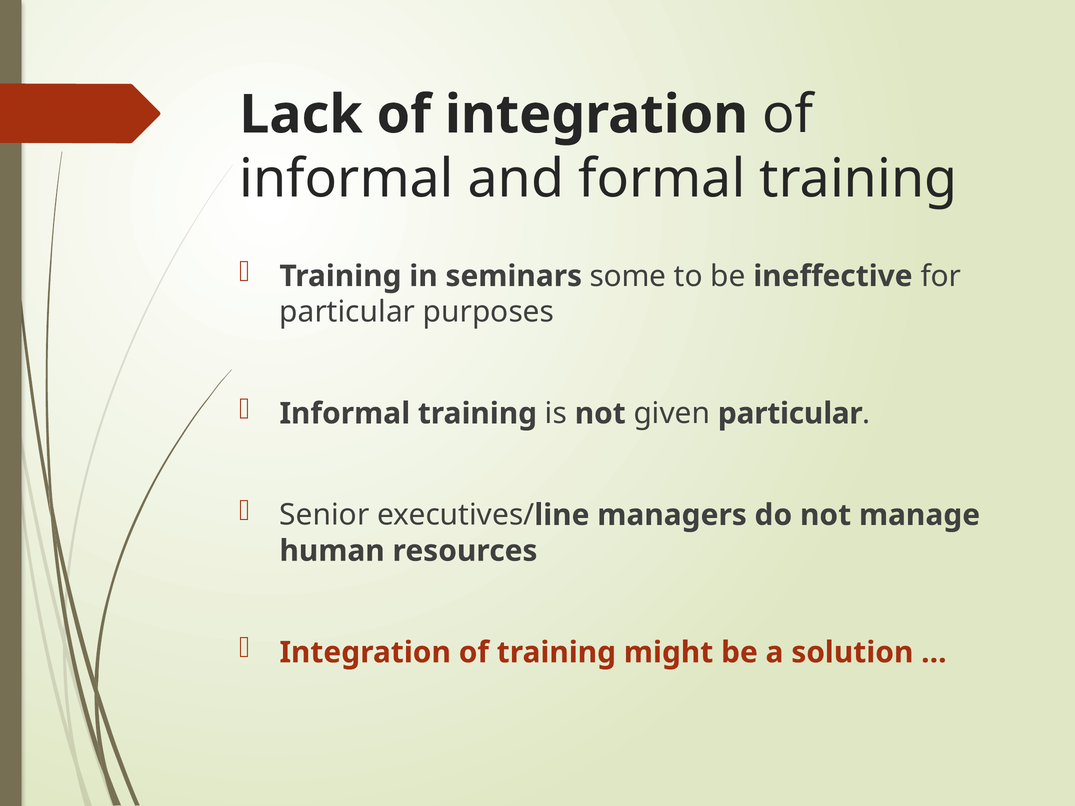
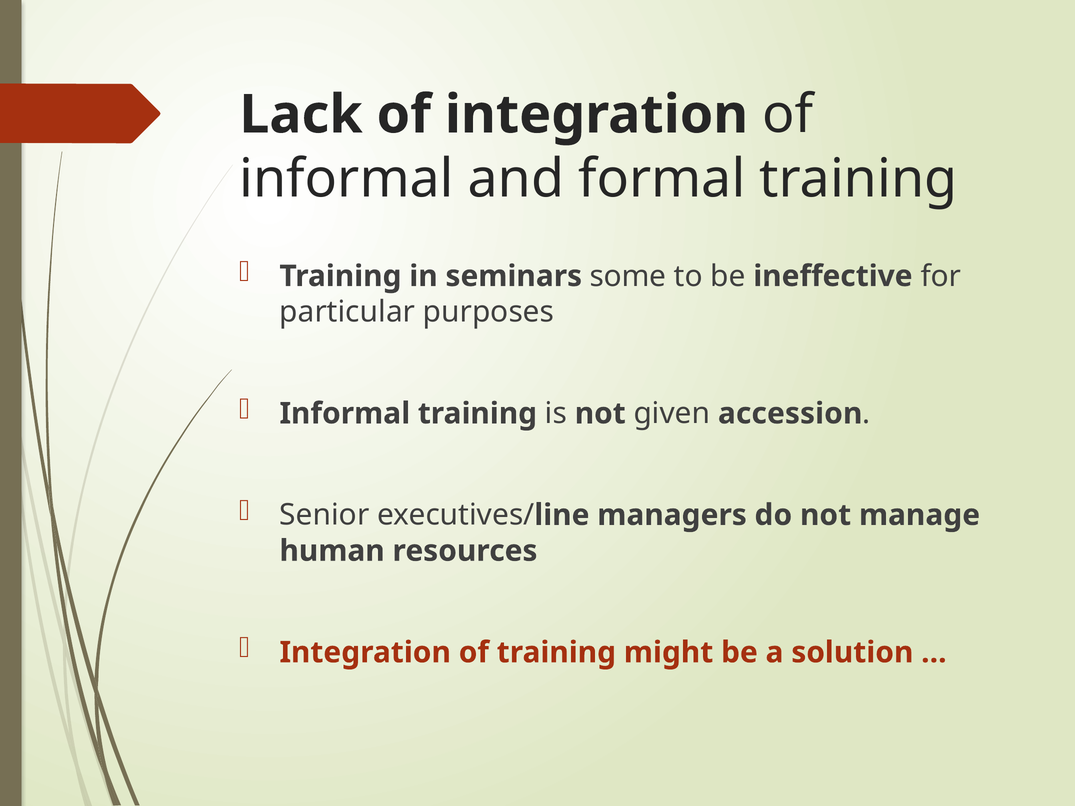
given particular: particular -> accession (790, 414)
